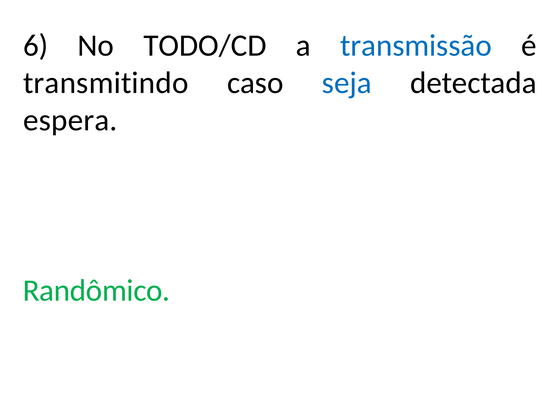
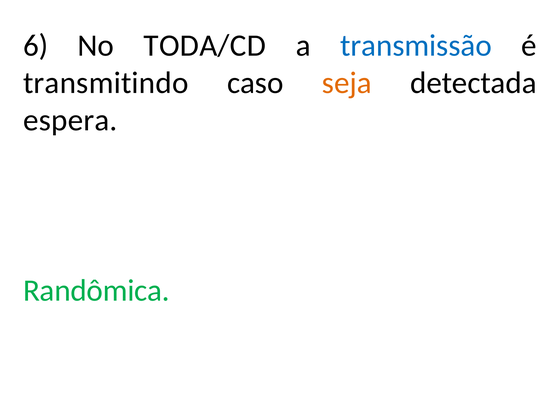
TODO/CD: TODO/CD -> TODA/CD (205, 45)
seja colour: blue -> orange (347, 83)
Randômico: Randômico -> Randômica (96, 290)
